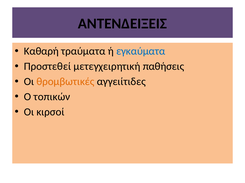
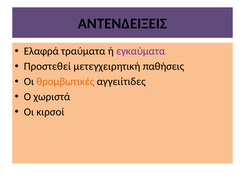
Καθαρή: Καθαρή -> Ελαφρά (41, 51)
εγκαύματα colour: blue -> purple (141, 51)
τοπικών: τοπικών -> χωριστά (52, 97)
